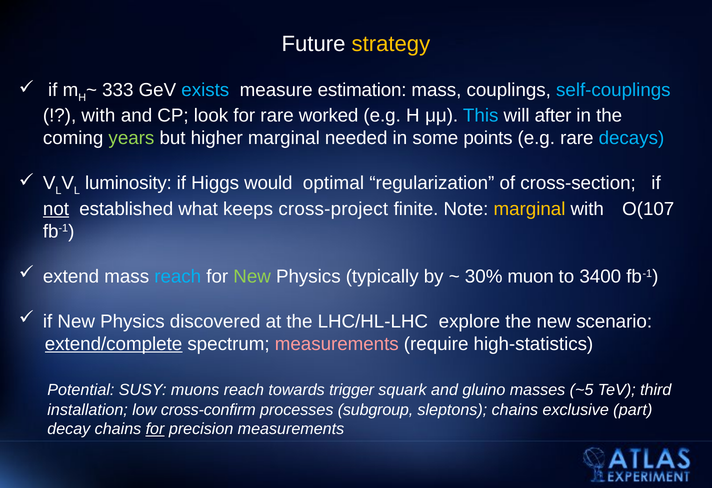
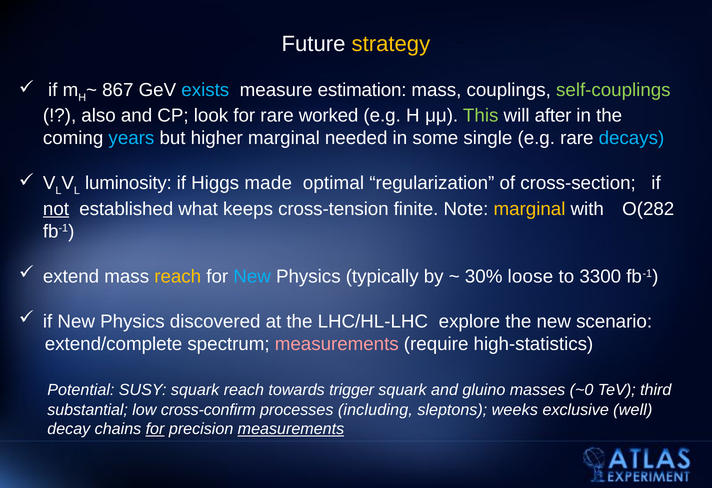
333: 333 -> 867 (118, 90)
self-couplings colour: light blue -> light green (613, 90)
with: with -> also (99, 116)
This colour: light blue -> light green (481, 116)
years colour: light green -> light blue (131, 138)
points: points -> single (488, 138)
would: would -> made (268, 183)
cross-project: cross-project -> cross-tension (333, 209)
O(107: O(107 -> O(282 (648, 209)
reach colour: light blue -> yellow (178, 277)
New colour: light green -> light blue (252, 277)
muon: muon -> loose (530, 277)
3400: 3400 -> 3300 (600, 277)
extend/complete underline: present -> none (114, 344)
SUSY muons: muons -> squark (195, 390)
~5: ~5 -> ~0 (582, 390)
installation: installation -> substantial (88, 410)
subgroup: subgroup -> including (375, 410)
sleptons chains: chains -> weeks (515, 410)
part: part -> well (633, 410)
measurements underline: none -> present (291, 429)
